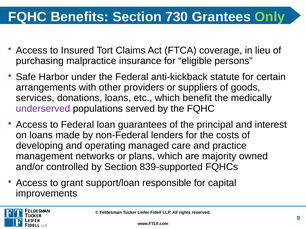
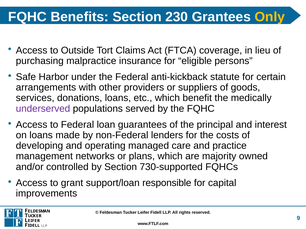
730: 730 -> 230 (177, 17)
Only colour: light green -> yellow (270, 17)
Insured: Insured -> Outside (78, 50)
839-supported: 839-supported -> 730-supported (171, 167)
